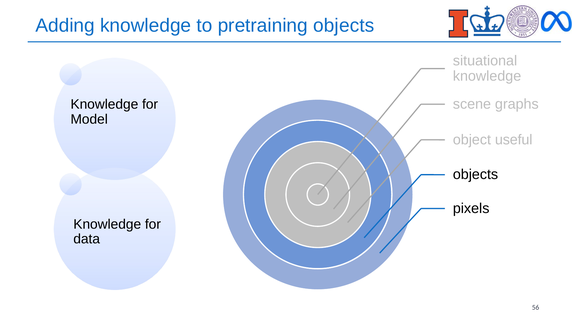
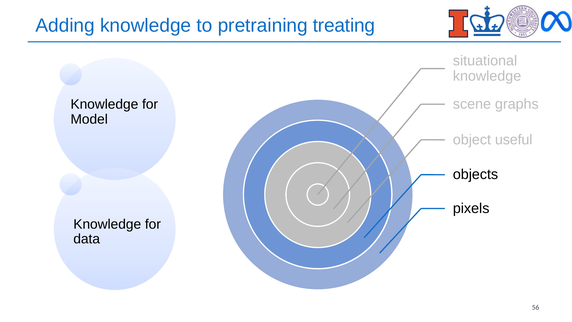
pretraining objects: objects -> treating (344, 26)
